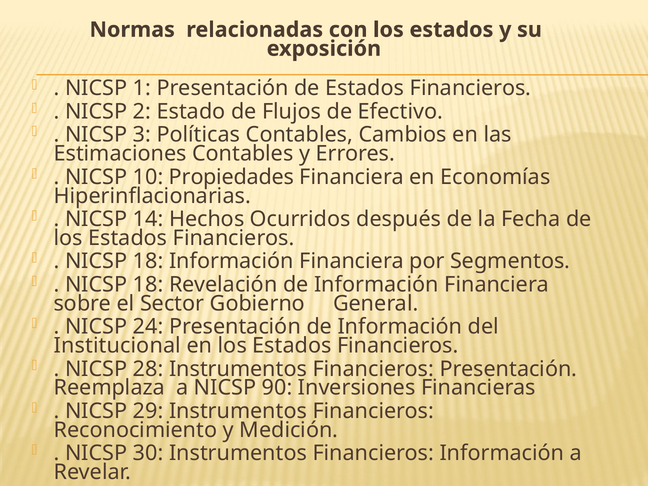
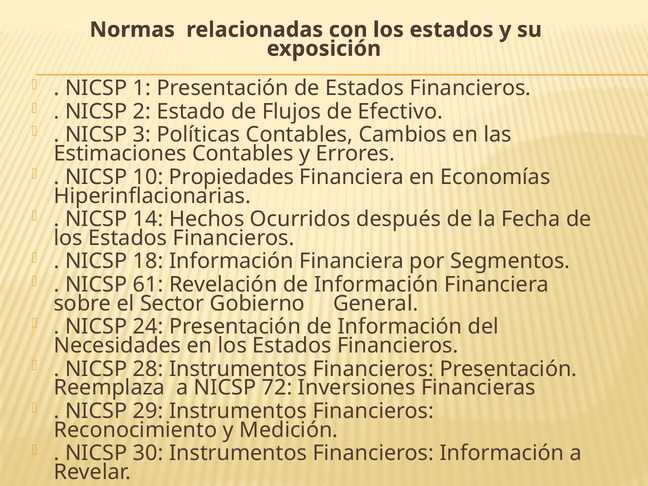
18: 18 -> 61 (148, 285)
Institucional: Institucional -> Necesidades (117, 346)
90: 90 -> 72 (277, 388)
